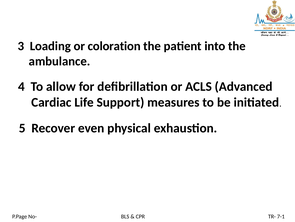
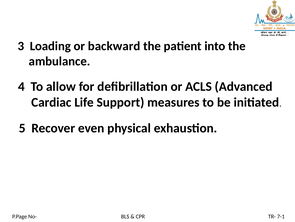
coloration: coloration -> backward (114, 46)
